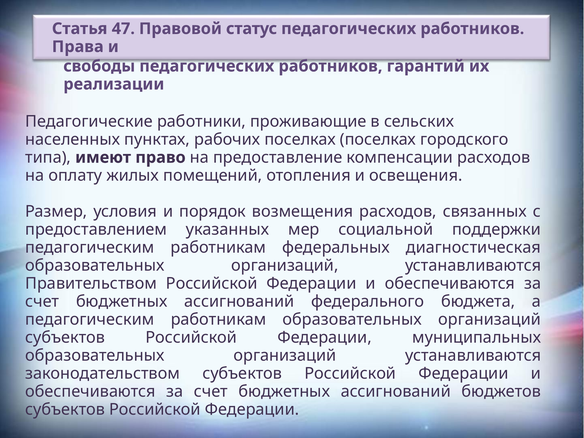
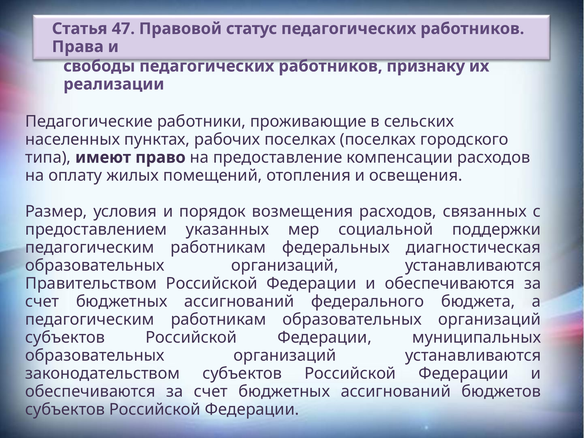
гарантий: гарантий -> признаку (426, 66)
